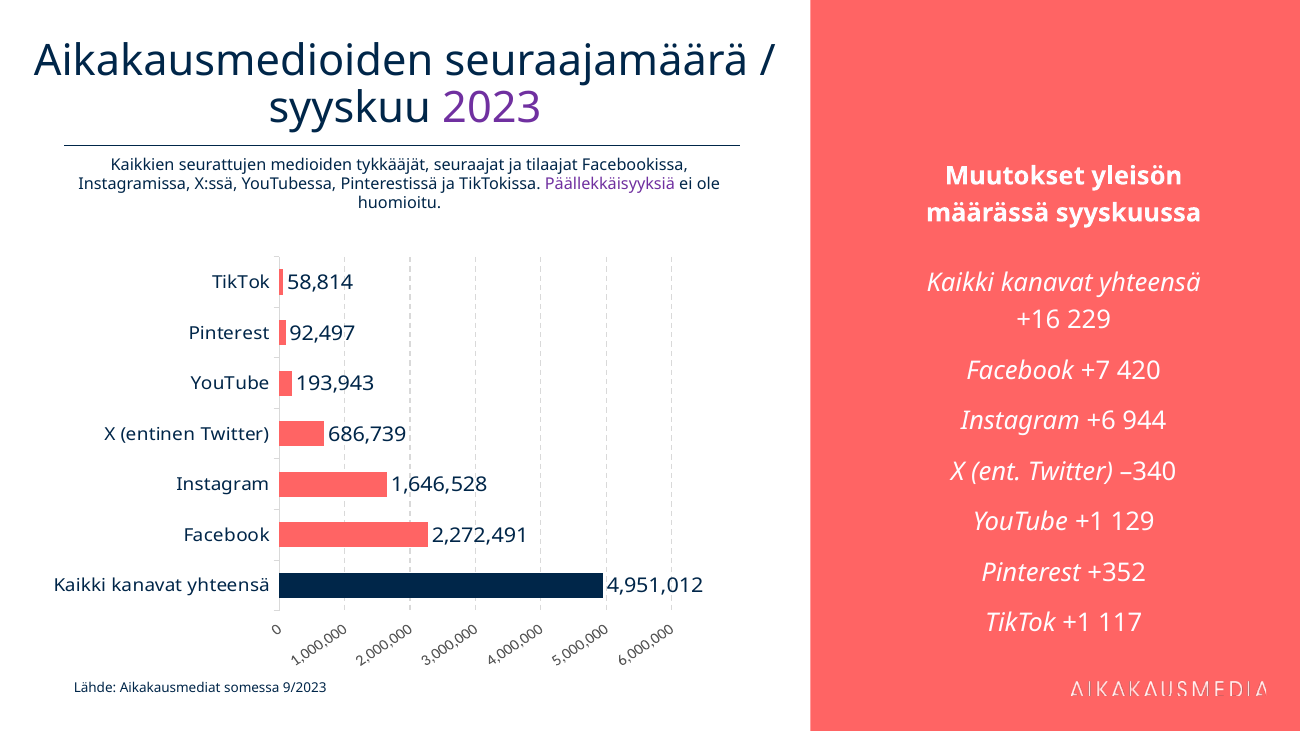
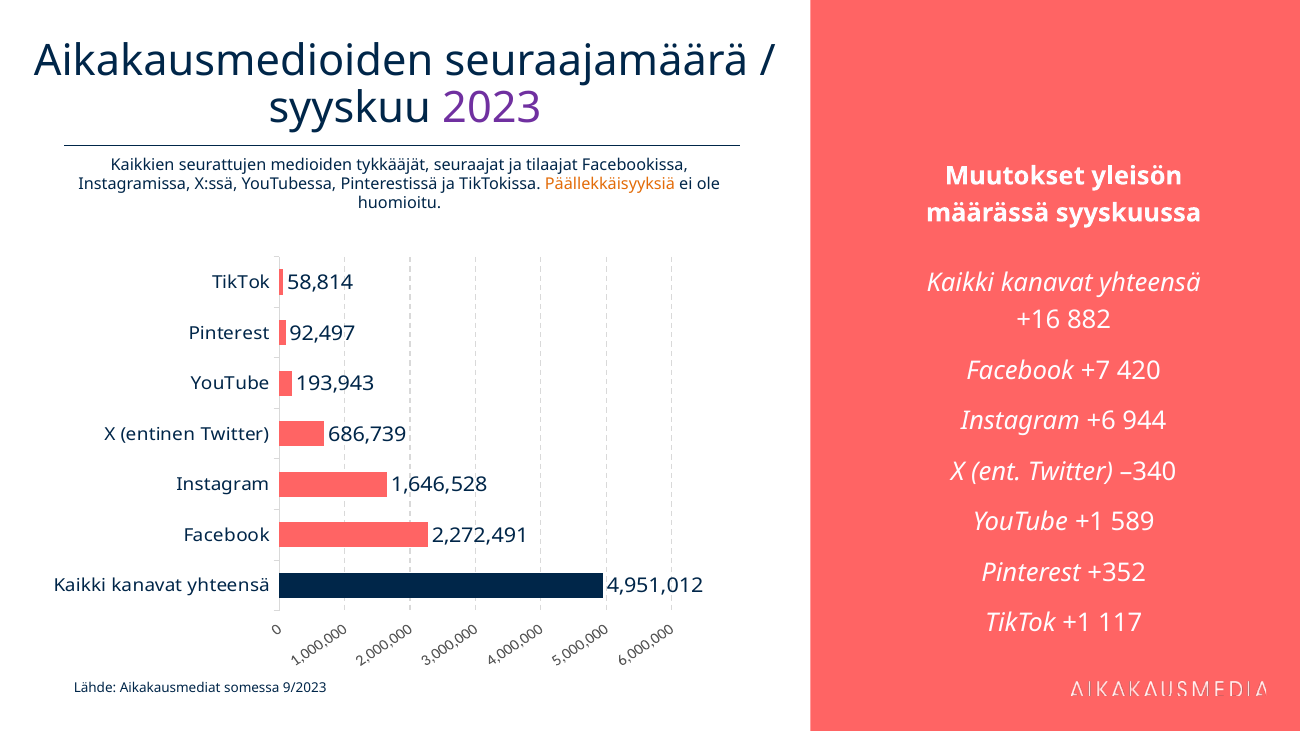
Päällekkäisyyksiä colour: purple -> orange (610, 184)
229: 229 -> 882 (1089, 320)
129: 129 -> 589 (1133, 522)
